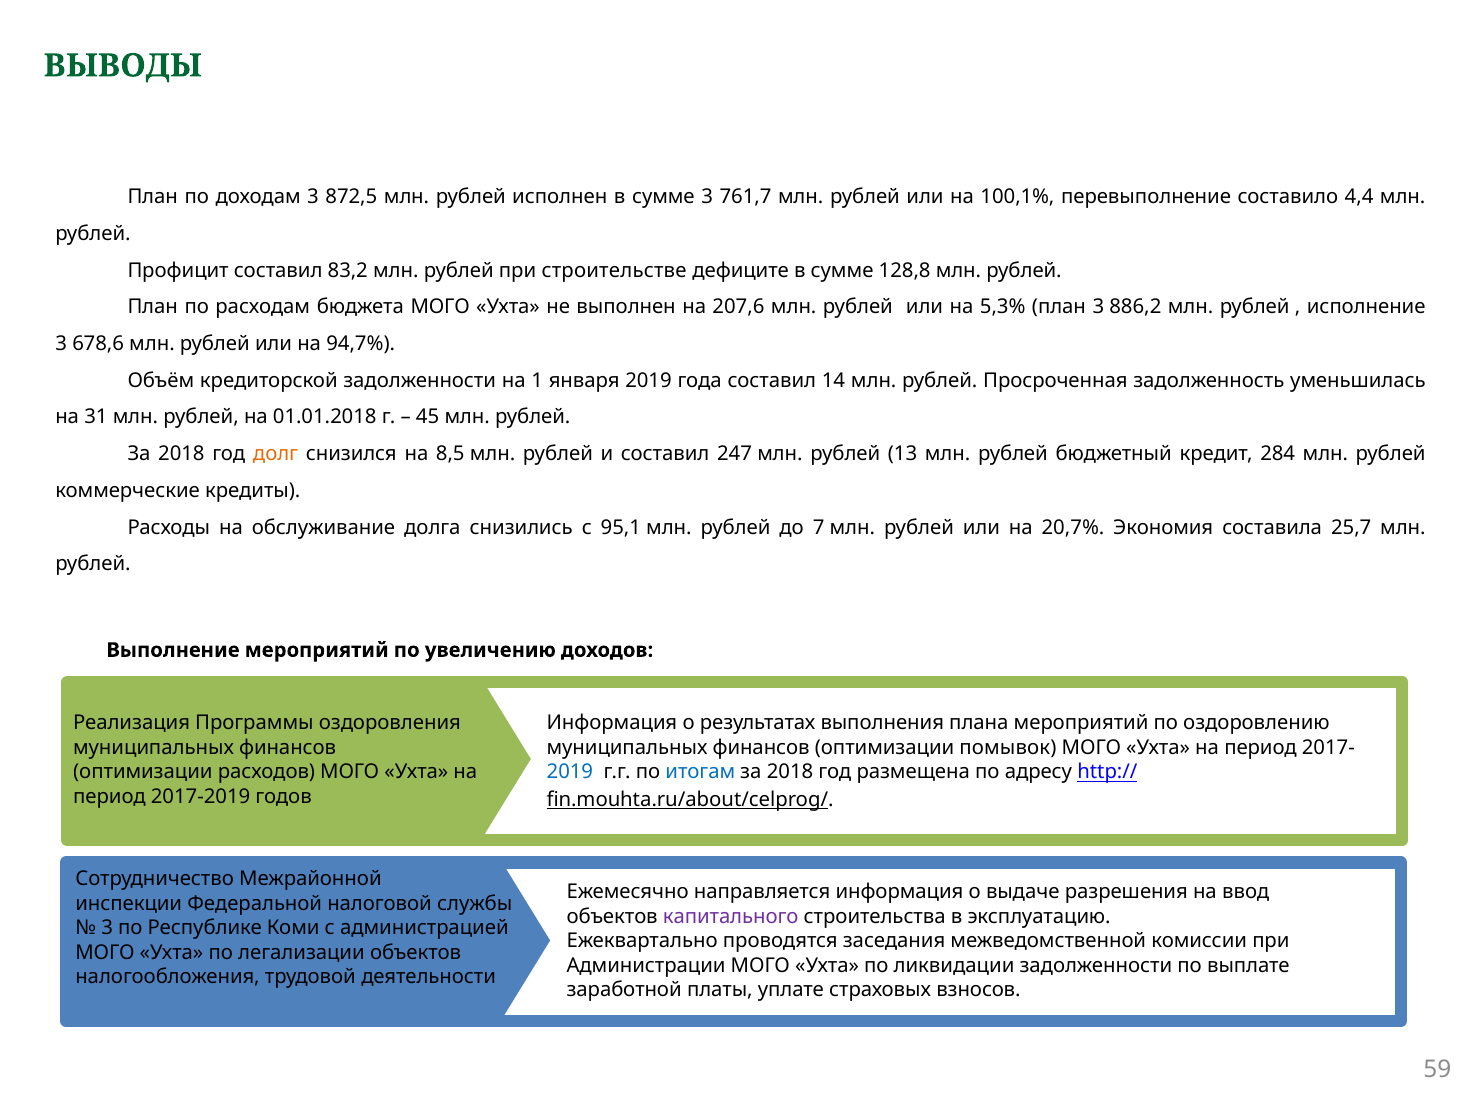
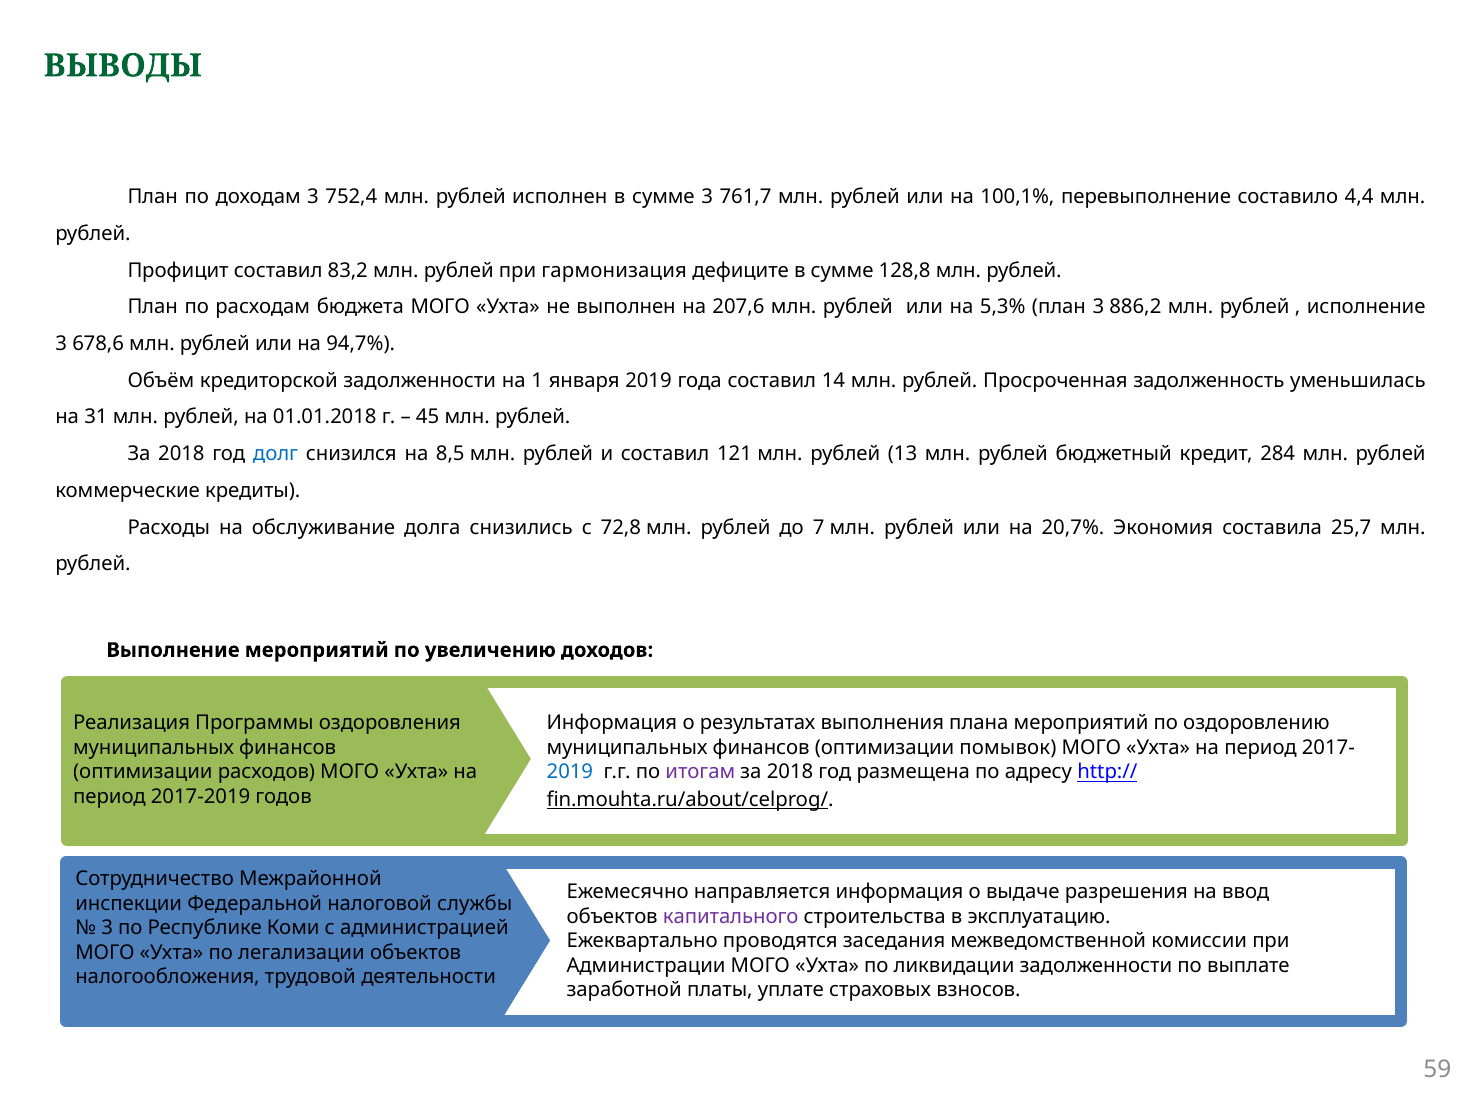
872,5: 872,5 -> 752,4 (351, 197)
строительстве: строительстве -> гармонизация (614, 271)
долг colour: orange -> blue (276, 454)
247: 247 -> 121 (735, 454)
95,1: 95,1 -> 72,8 (621, 528)
итогам colour: blue -> purple (700, 772)
